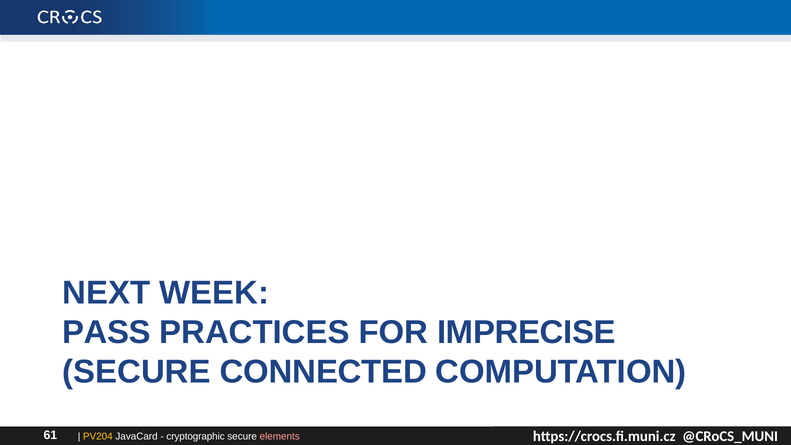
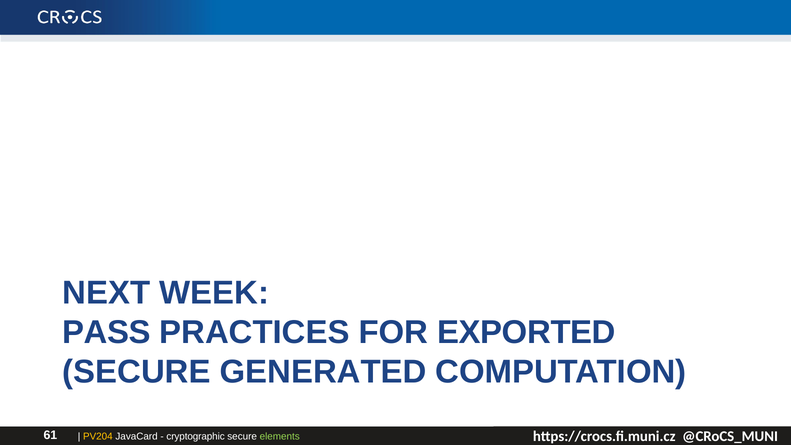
IMPRECISE: IMPRECISE -> EXPORTED (526, 332)
CONNECTED: CONNECTED -> GENERATED (323, 372)
elements colour: pink -> light green (280, 436)
